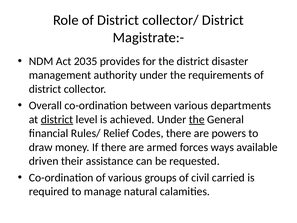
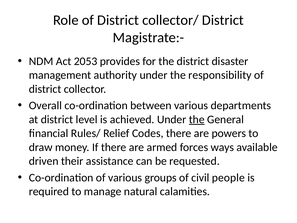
2035: 2035 -> 2053 (86, 61)
requirements: requirements -> responsibility (220, 75)
district underline: present -> none (57, 119)
carried: carried -> people (228, 177)
